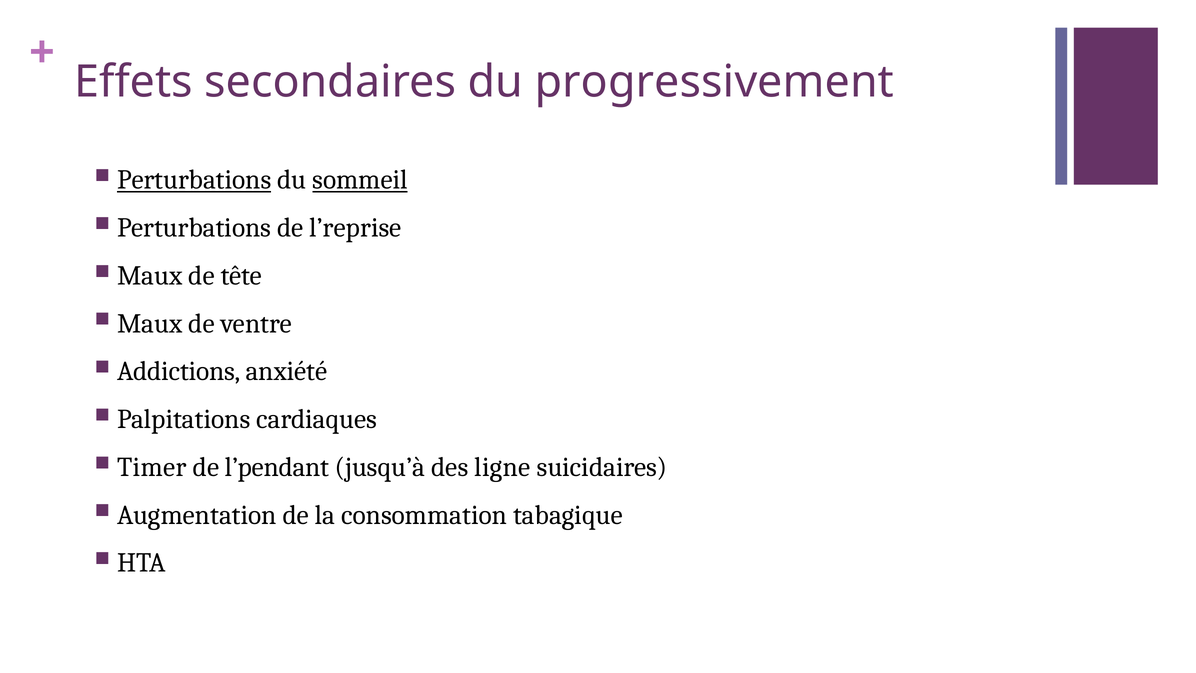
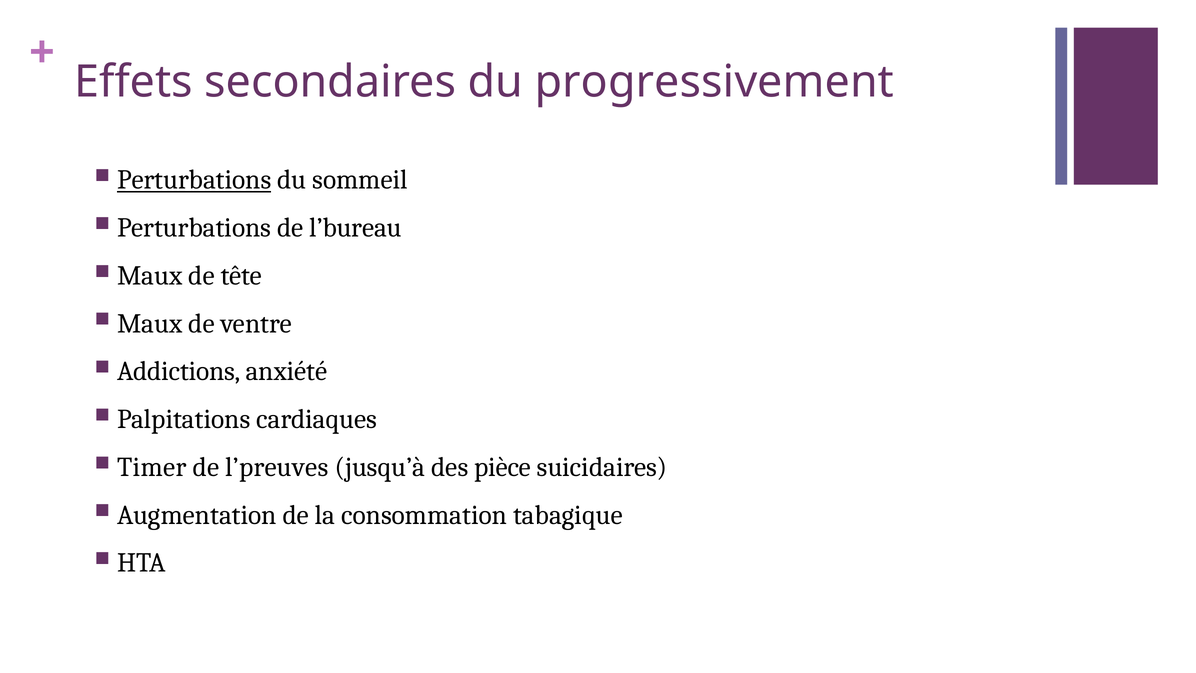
sommeil underline: present -> none (360, 180)
l’reprise: l’reprise -> l’bureau (356, 228)
l’pendant: l’pendant -> l’preuves (277, 467)
ligne: ligne -> pièce (503, 467)
